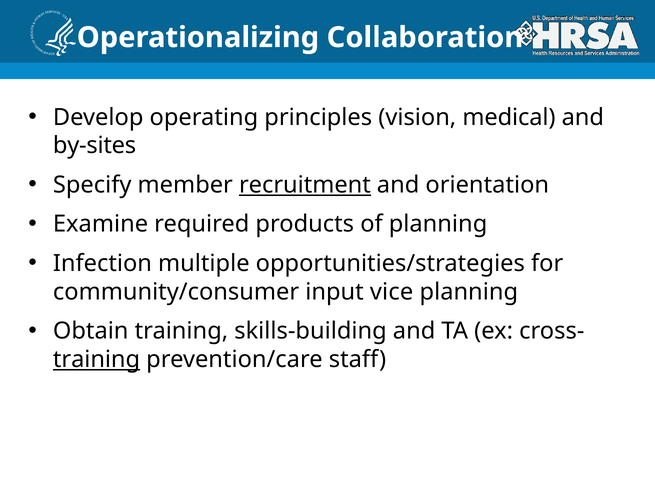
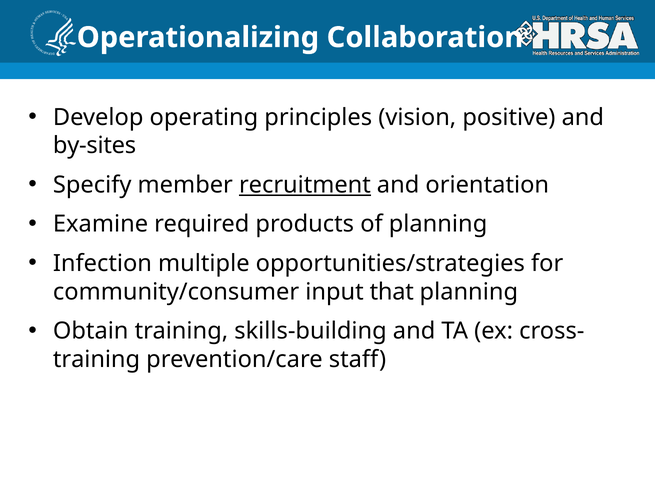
medical: medical -> positive (509, 117)
vice: vice -> that (392, 292)
training underline: present -> none (97, 360)
